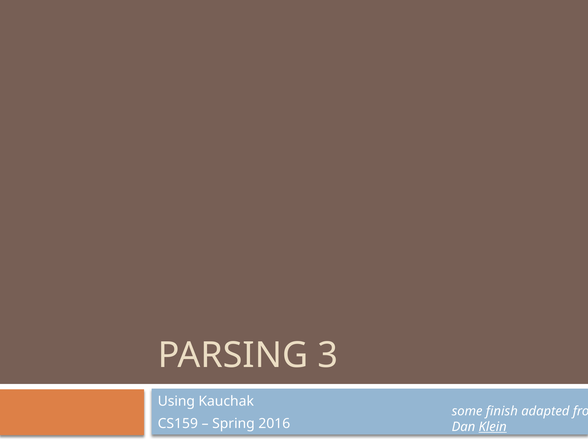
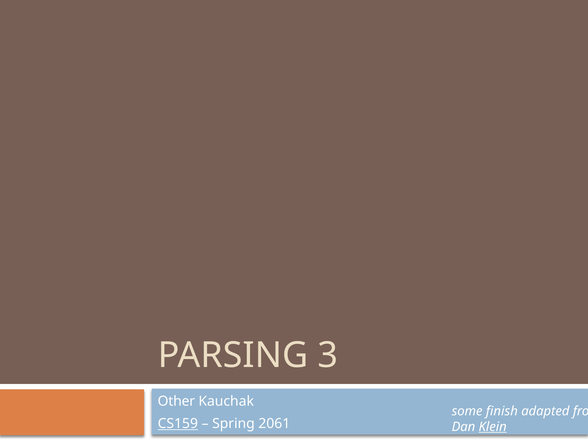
Using: Using -> Other (176, 401)
CS159 underline: none -> present (178, 424)
2016: 2016 -> 2061 (274, 424)
